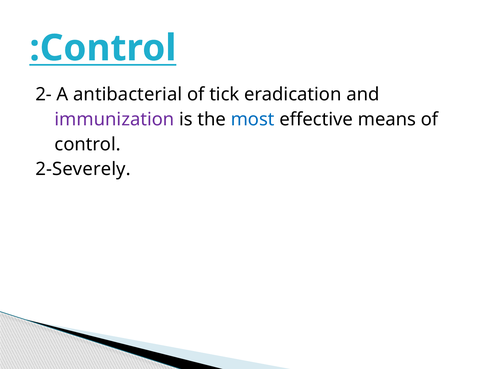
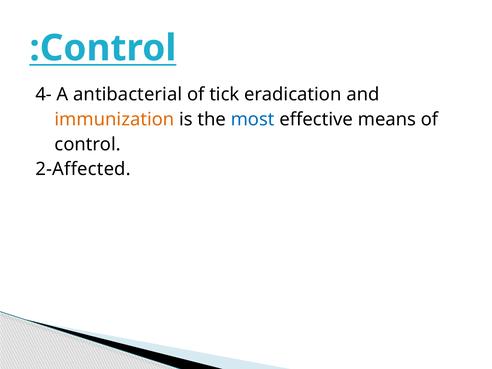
2-: 2- -> 4- (44, 94)
immunization colour: purple -> orange (114, 119)
2-Severely: 2-Severely -> 2-Affected (83, 169)
